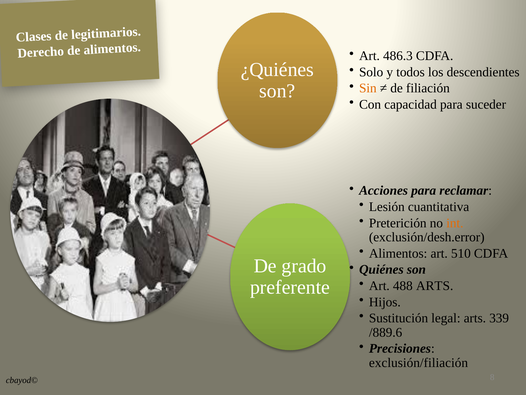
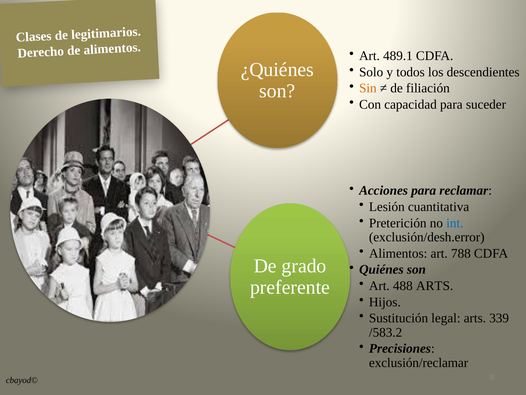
486.3: 486.3 -> 489.1 (398, 56)
int colour: orange -> blue (455, 223)
510: 510 -> 788 (461, 253)
/889.6: /889.6 -> /583.2 (386, 332)
exclusión/filiación: exclusión/filiación -> exclusión/reclamar (419, 362)
